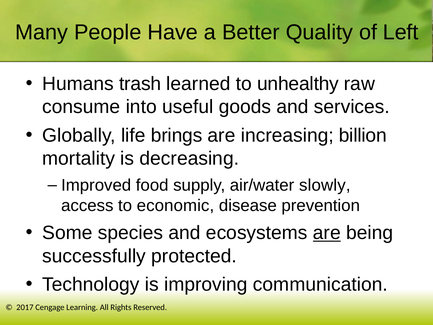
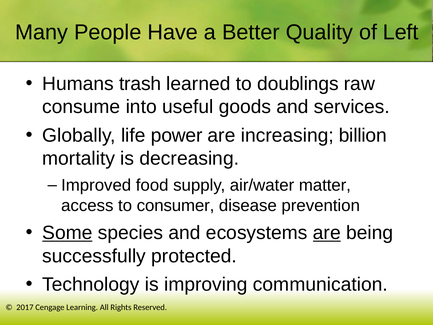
unhealthy: unhealthy -> doublings (298, 84)
brings: brings -> power (177, 135)
slowly: slowly -> matter (325, 185)
economic: economic -> consumer (176, 205)
Some underline: none -> present (67, 233)
